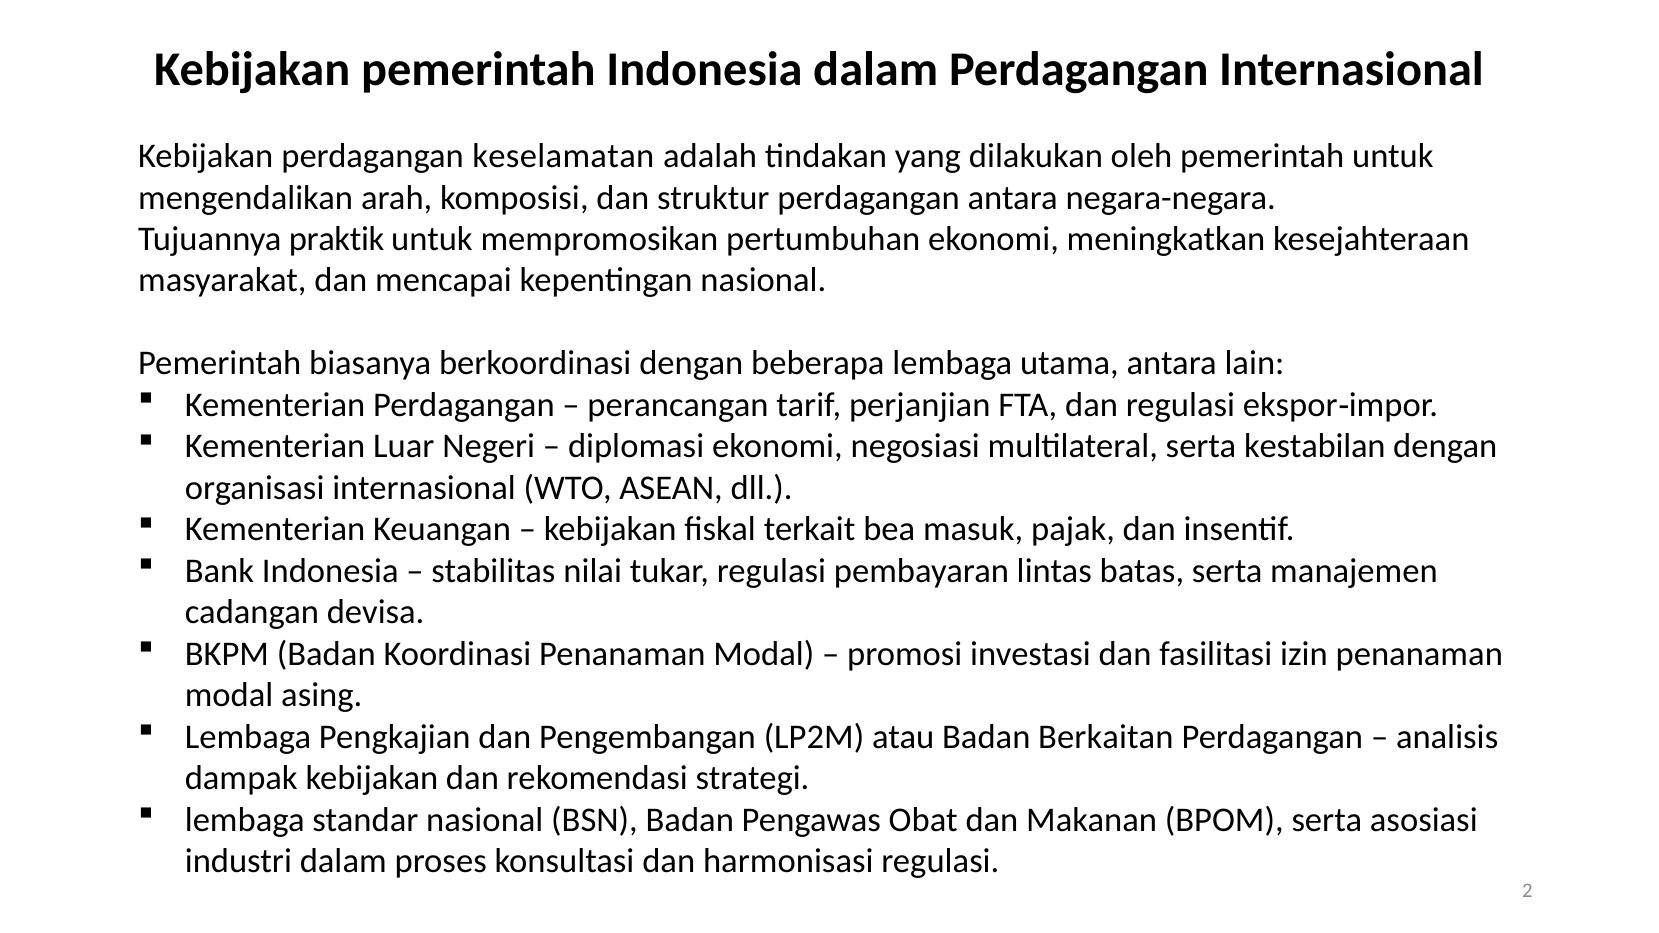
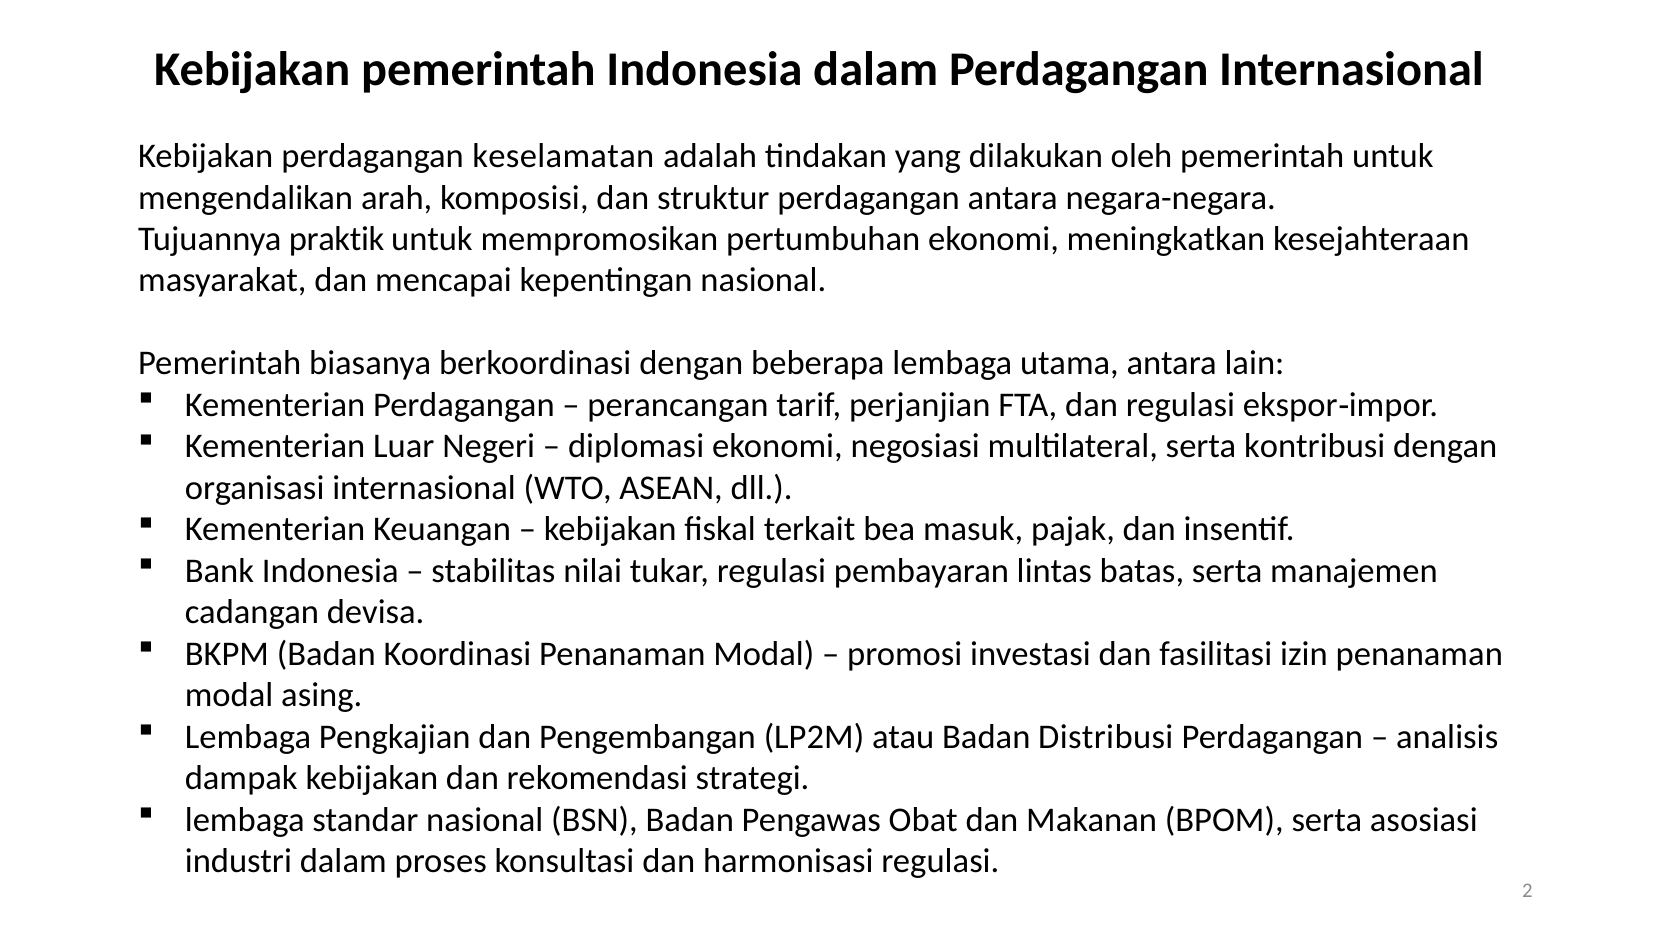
kestabilan: kestabilan -> kontribusi (1315, 447)
Berkaitan: Berkaitan -> Distribusi (1106, 737)
